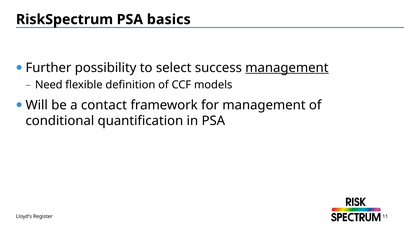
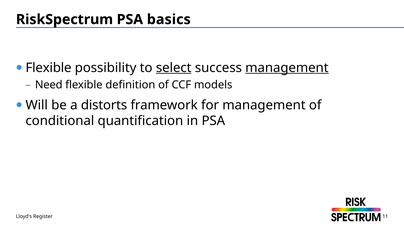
Further: Further -> Flexible (48, 68)
select underline: none -> present (174, 68)
contact: contact -> distorts (104, 105)
